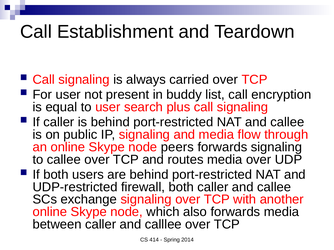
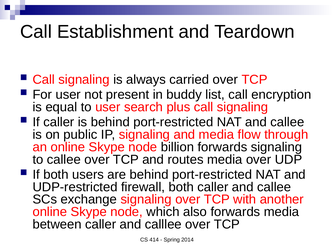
peers: peers -> billion (177, 147)
